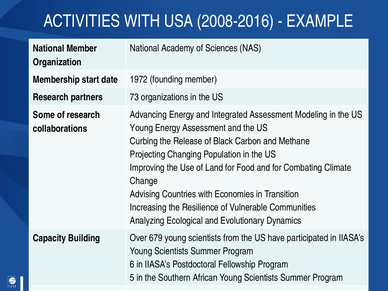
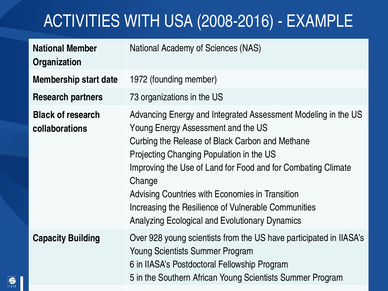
Some: Some -> Black (44, 115)
679: 679 -> 928 (156, 238)
